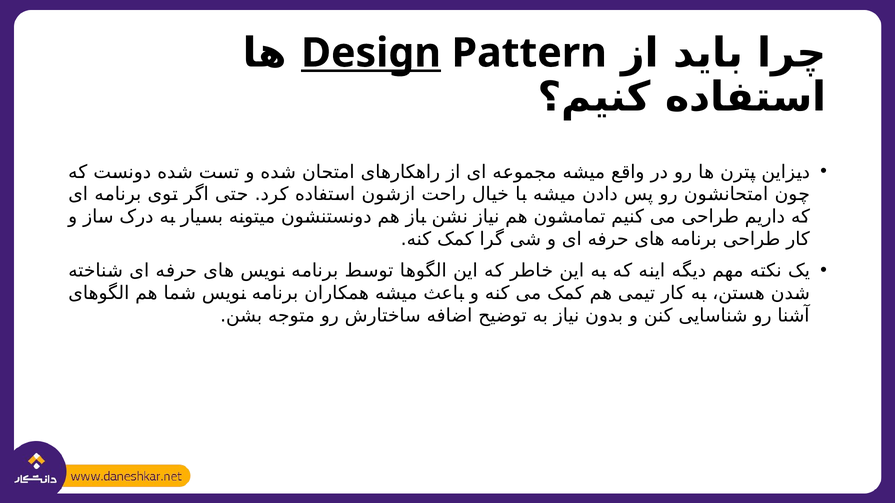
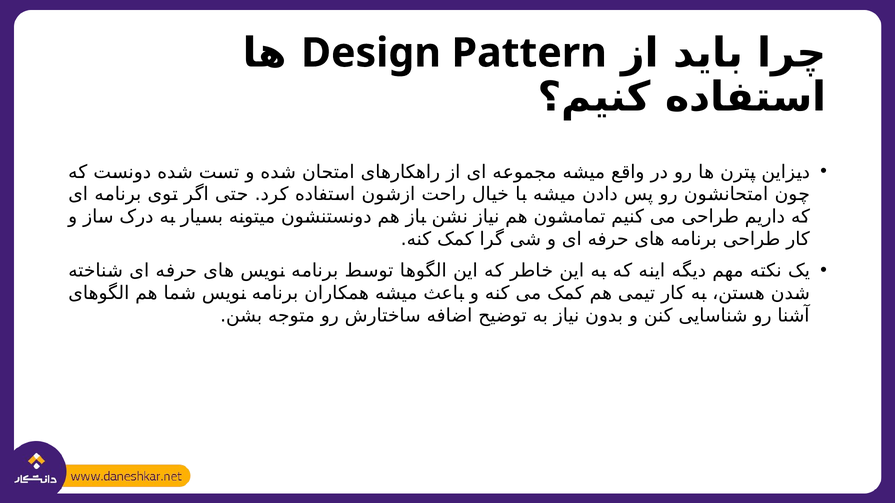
Design underline: present -> none (371, 53)
